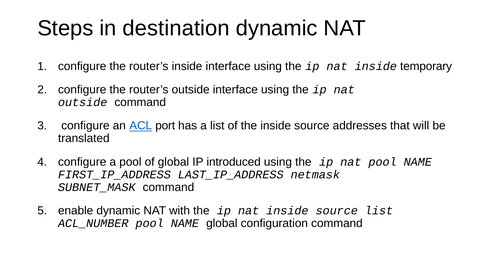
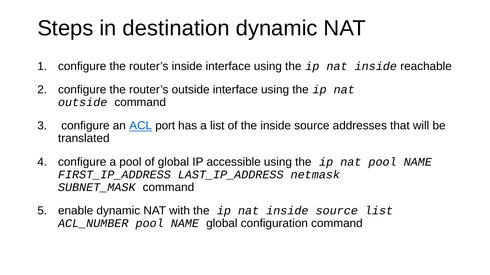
temporary: temporary -> reachable (426, 66)
introduced: introduced -> accessible (234, 162)
